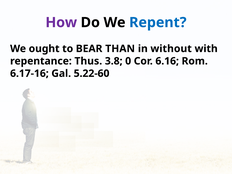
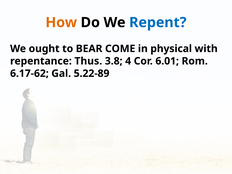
How colour: purple -> orange (61, 22)
THAN: THAN -> COME (120, 49)
without: without -> physical (171, 49)
0: 0 -> 4 (128, 61)
6.16: 6.16 -> 6.01 (167, 61)
6.17-16: 6.17-16 -> 6.17-62 (29, 73)
5.22-60: 5.22-60 -> 5.22-89 (92, 73)
